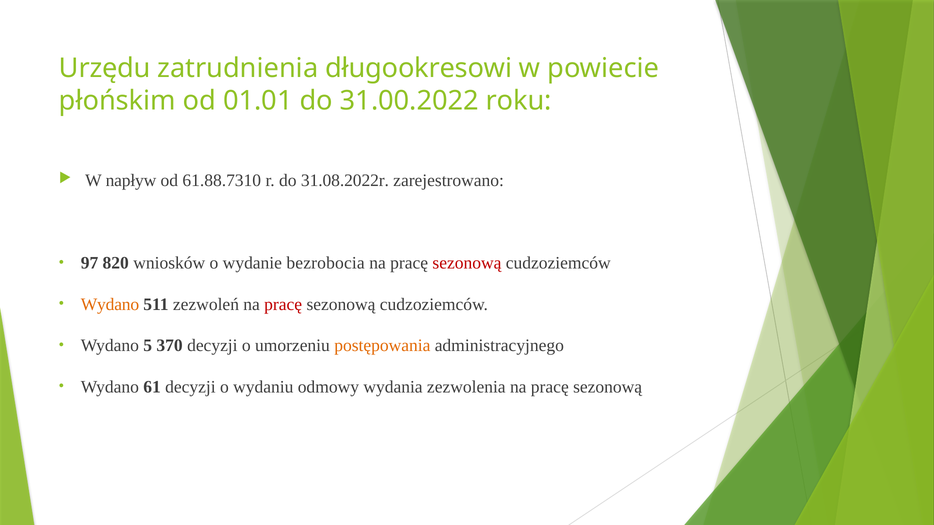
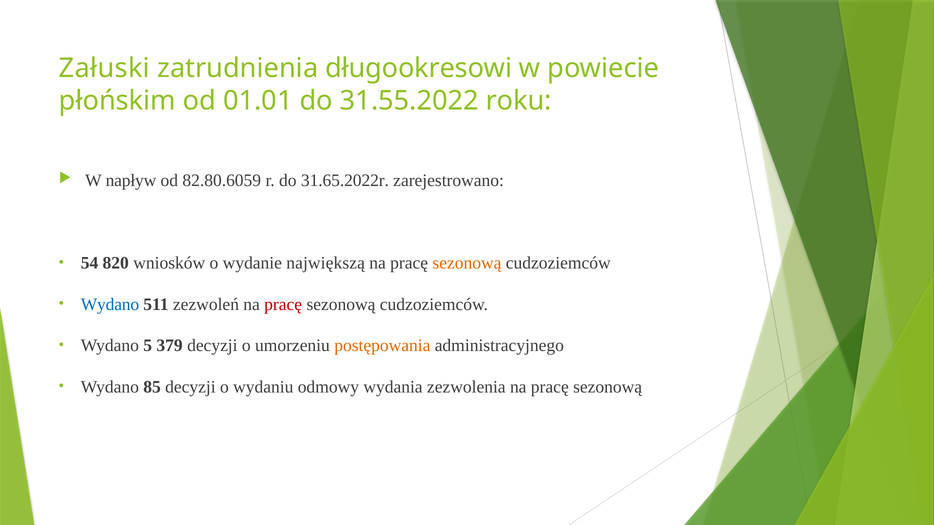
Urzędu: Urzędu -> Załuski (104, 68)
31.00.2022: 31.00.2022 -> 31.55.2022 (409, 101)
61.88.7310: 61.88.7310 -> 82.80.6059 (222, 181)
31.08.2022r: 31.08.2022r -> 31.65.2022r (345, 181)
97: 97 -> 54 (90, 263)
bezrobocia: bezrobocia -> największą (326, 263)
sezonową colour: red -> orange (467, 263)
Wydano colour: orange -> blue (110, 305)
370: 370 -> 379 (170, 346)
61: 61 -> 85 (152, 387)
